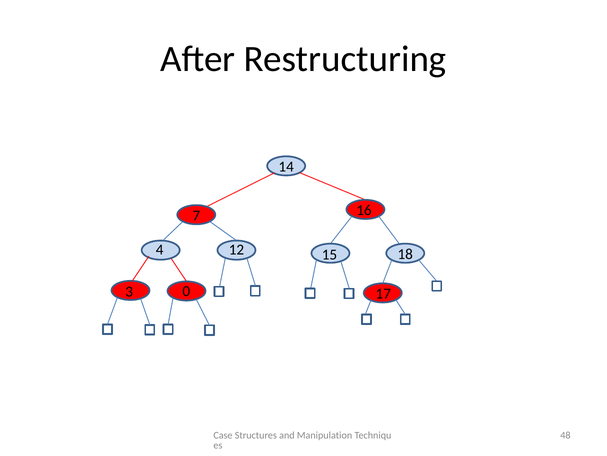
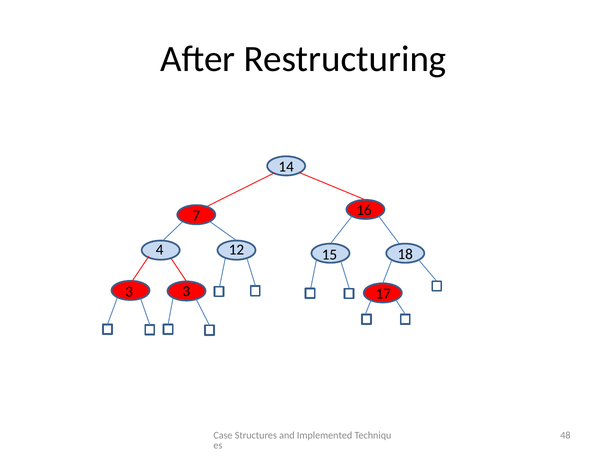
3 0: 0 -> 3 (186, 291)
Manipulation: Manipulation -> Implemented (325, 435)
